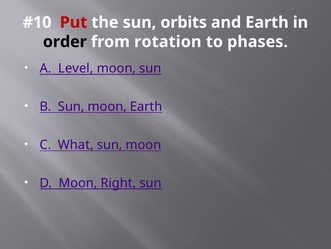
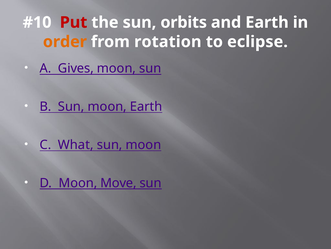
order colour: black -> orange (65, 42)
phases: phases -> eclipse (257, 42)
Level: Level -> Gives (76, 68)
Right: Right -> Move (118, 182)
